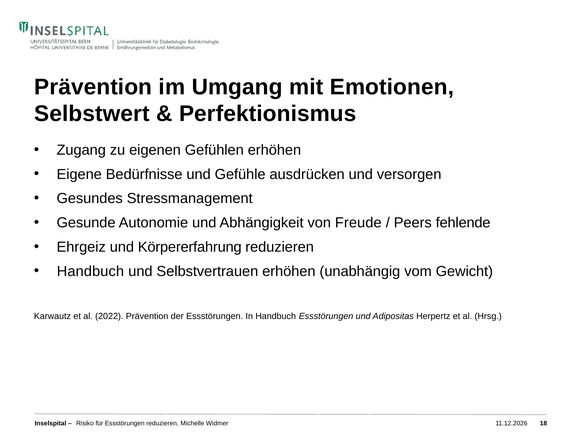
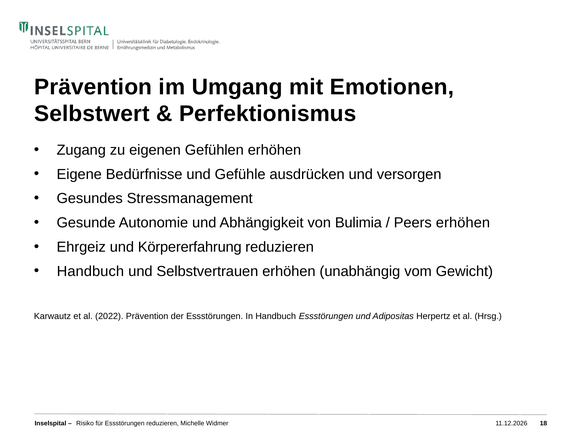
Freude: Freude -> Bulimia (358, 223)
Peers fehlende: fehlende -> erhöhen (463, 223)
